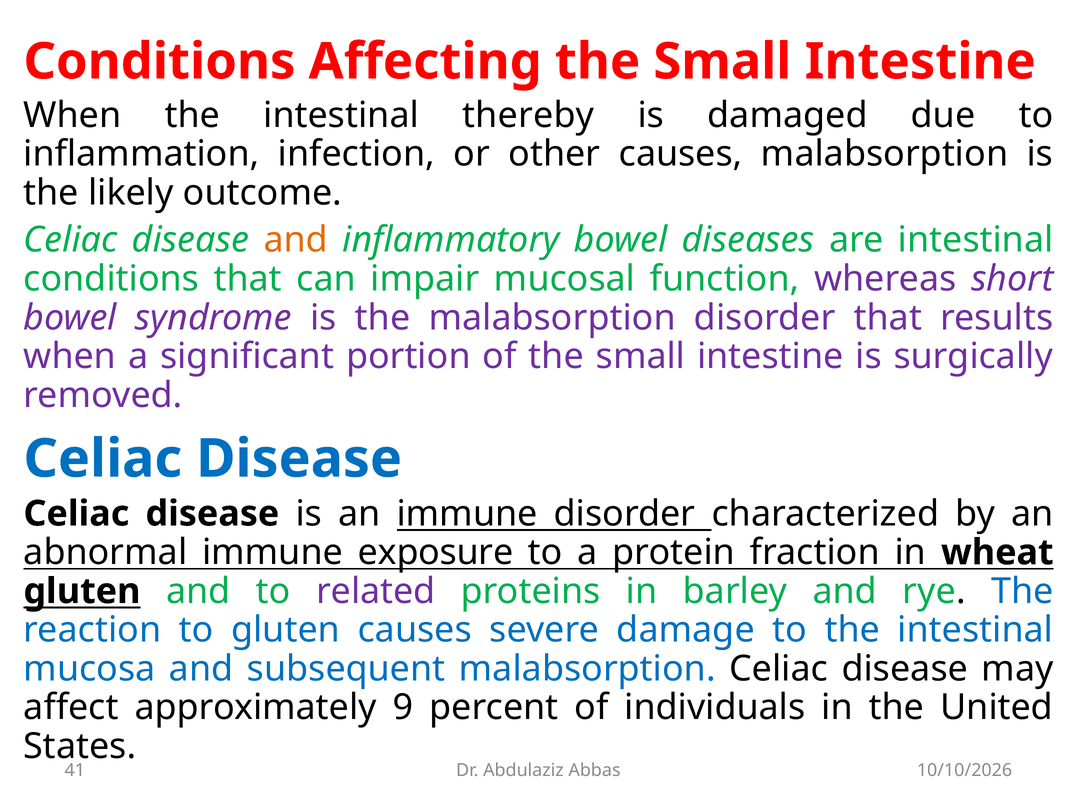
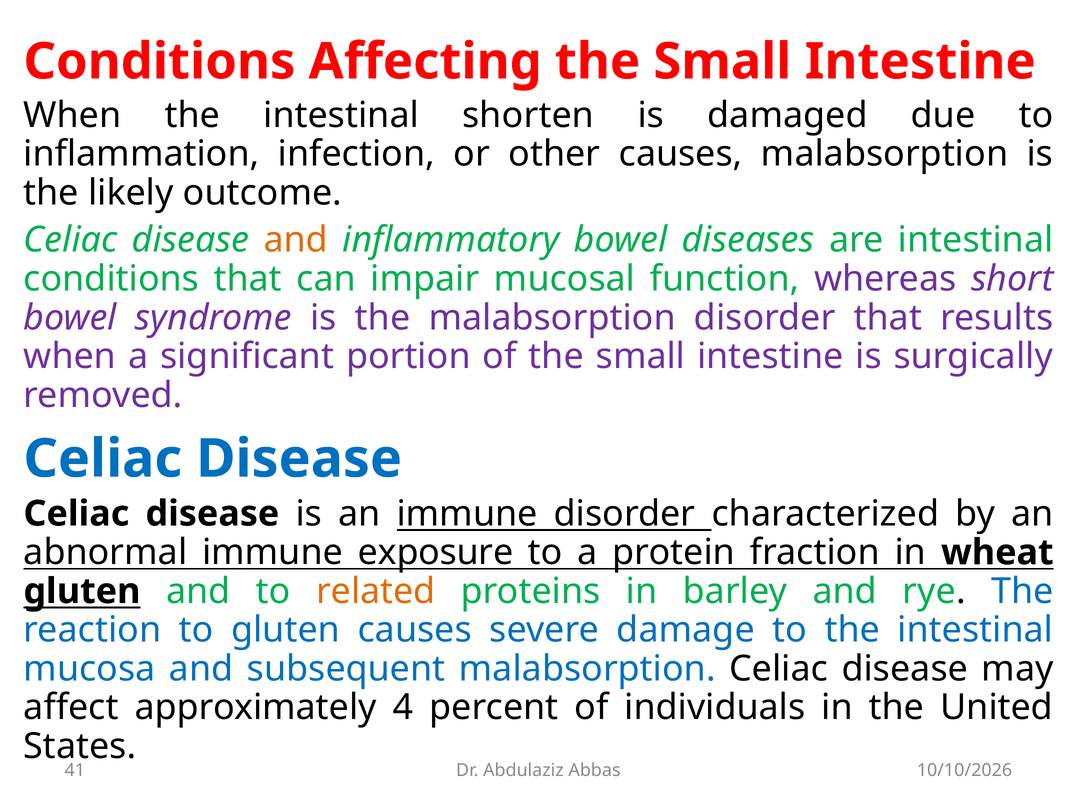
thereby: thereby -> shorten (528, 115)
related colour: purple -> orange (376, 591)
9: 9 -> 4 (403, 707)
